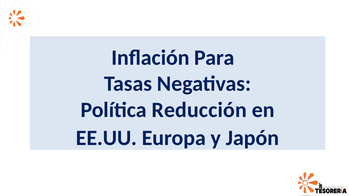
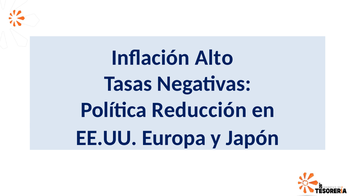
Para: Para -> Alto (214, 58)
